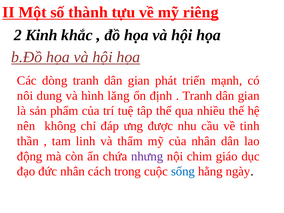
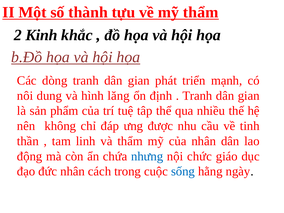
mỹ riêng: riêng -> thẩm (201, 12)
nhưng colour: purple -> blue (147, 156)
chim: chim -> chức (199, 156)
